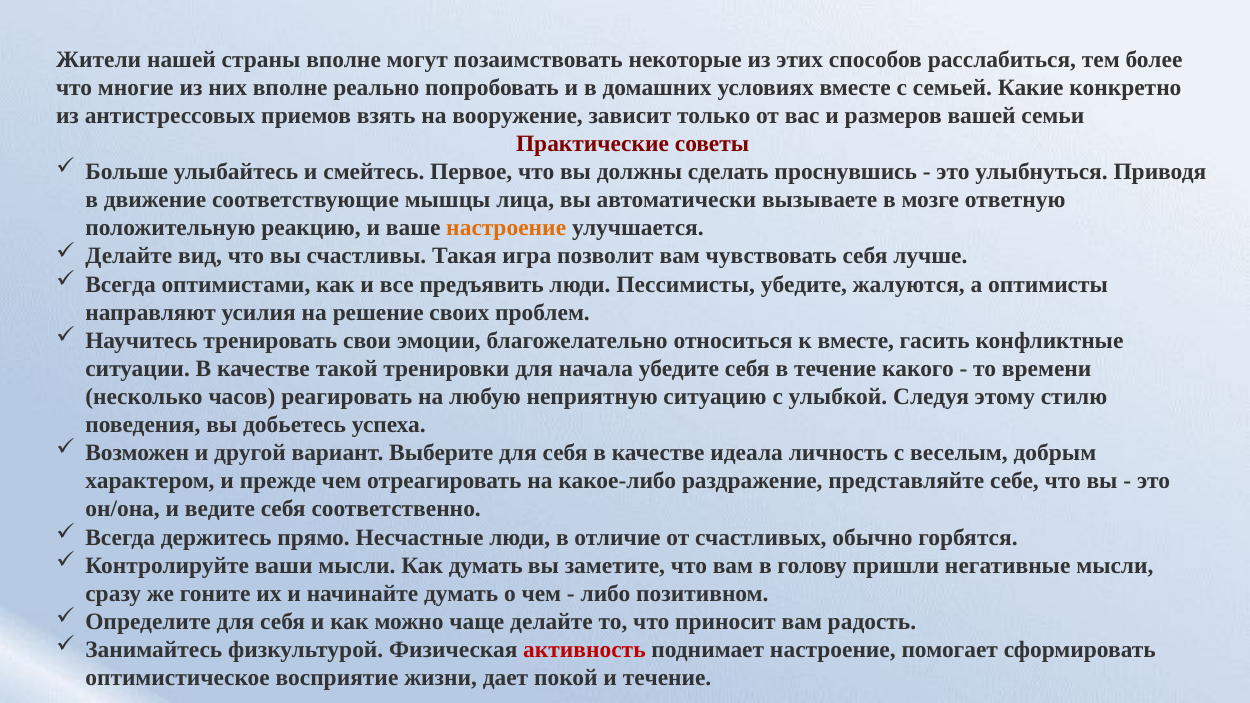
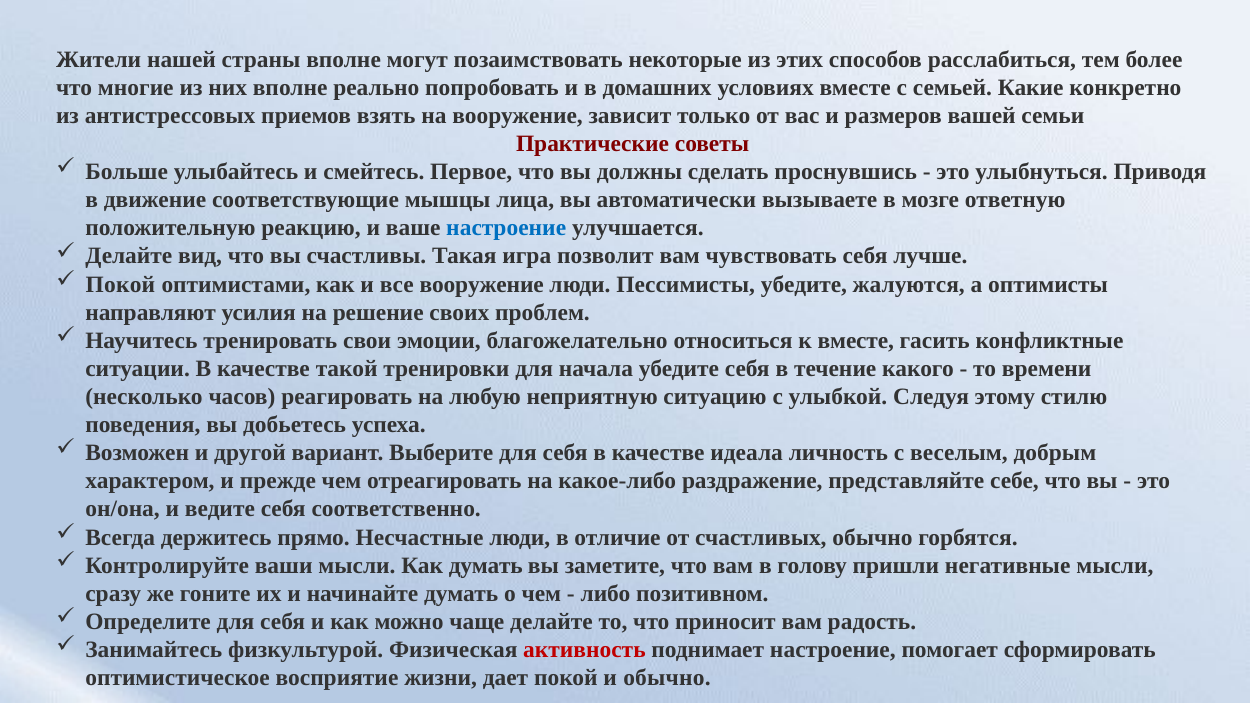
настроение colour: orange -> blue (506, 228)
Всегда: Всегда -> Покой (120, 284)
все предъявить: предъявить -> вооружение (482, 284)
и течение: течение -> обычно (667, 678)
